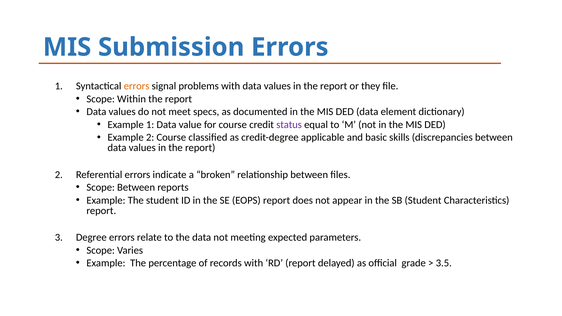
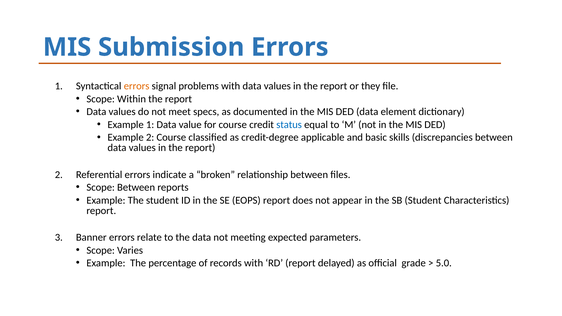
status colour: purple -> blue (289, 125)
Degree: Degree -> Banner (91, 237)
3.5: 3.5 -> 5.0 (444, 263)
